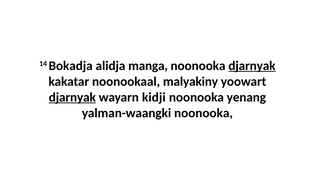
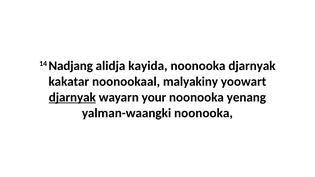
Bokadja: Bokadja -> Nadjang (71, 66)
manga: manga -> kayida (148, 66)
djarnyak underline: present -> none (252, 66)
kidji: kidji -> your (154, 97)
